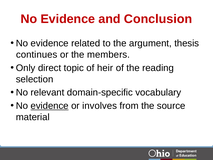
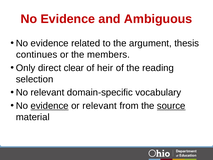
Conclusion: Conclusion -> Ambiguous (158, 19)
topic: topic -> clear (74, 68)
or involves: involves -> relevant (100, 106)
source underline: none -> present (171, 106)
